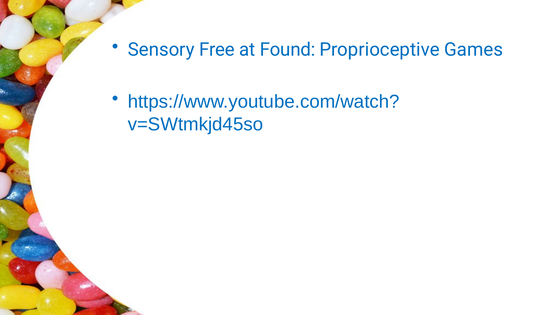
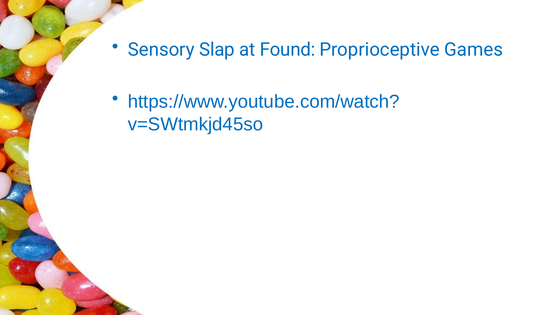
Free: Free -> Slap (217, 50)
